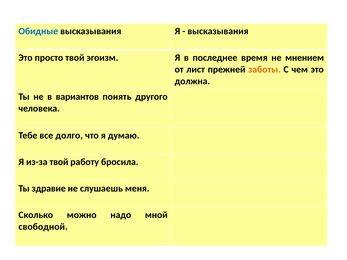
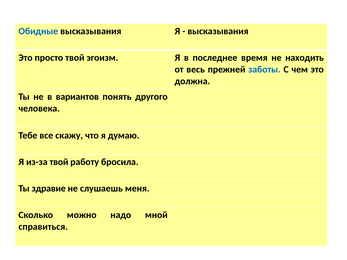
мнением: мнением -> находить (305, 58)
лист: лист -> весь (196, 70)
заботы colour: orange -> blue (264, 70)
долго: долго -> скажу (69, 136)
свободной: свободной -> справиться (43, 227)
